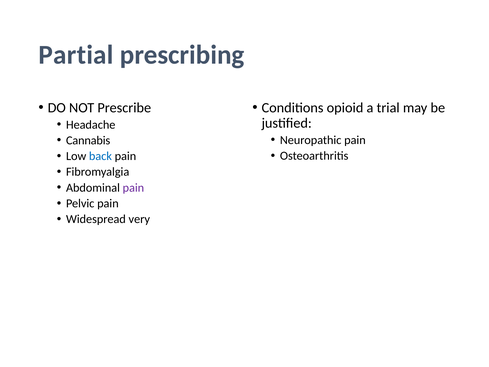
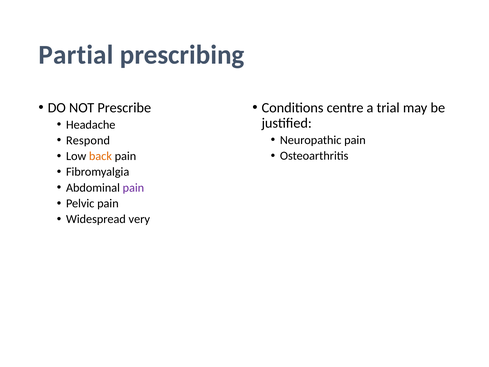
opioid: opioid -> centre (345, 108)
Cannabis: Cannabis -> Respond (88, 140)
back colour: blue -> orange (100, 156)
